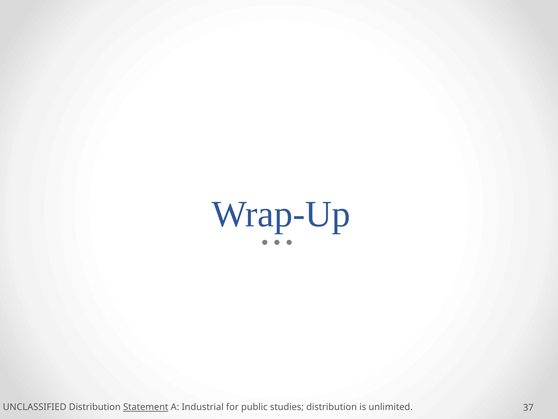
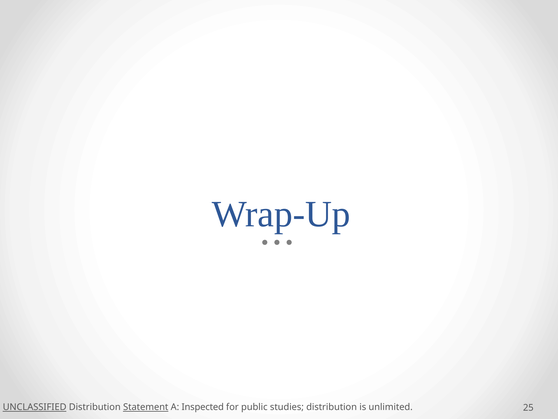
UNCLASSIFIED underline: none -> present (35, 407)
Industrial: Industrial -> Inspected (203, 407)
37: 37 -> 25 (528, 407)
